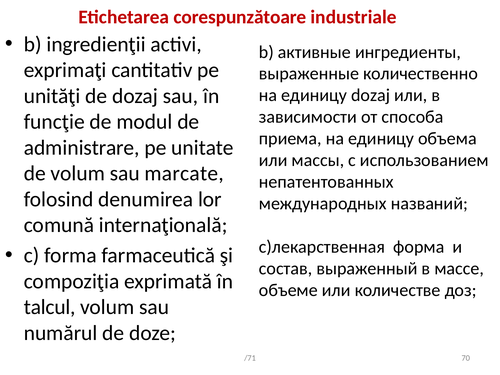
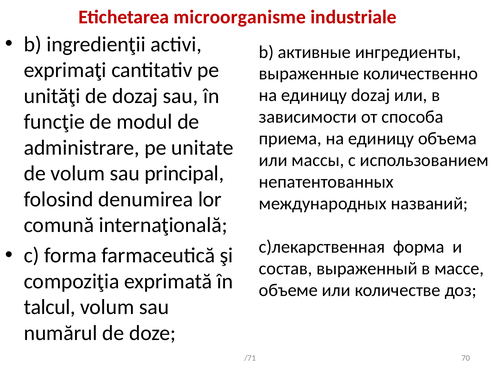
corespunzătoare: corespunzătoare -> microorganisme (240, 17)
marcate: marcate -> principal (184, 174)
